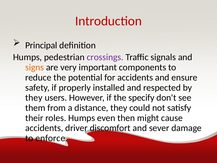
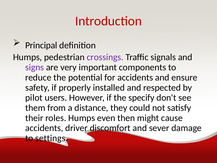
signs colour: orange -> purple (35, 67)
they: they -> pilot (34, 98)
enforce: enforce -> settings (52, 138)
